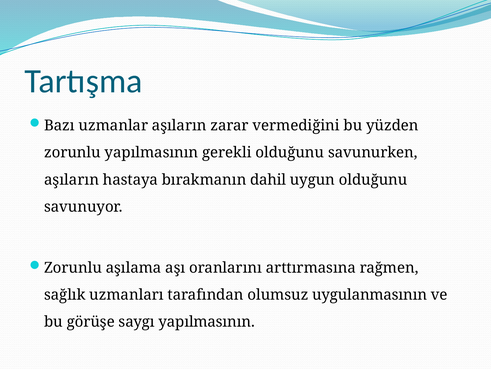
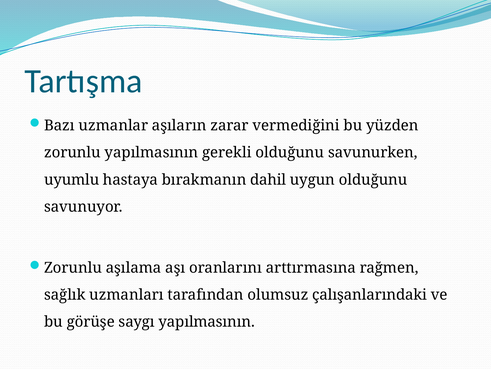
aşıların: aşıların -> uyumlu (72, 179)
uygulanmasının: uygulanmasının -> çalışanlarındaki (370, 294)
